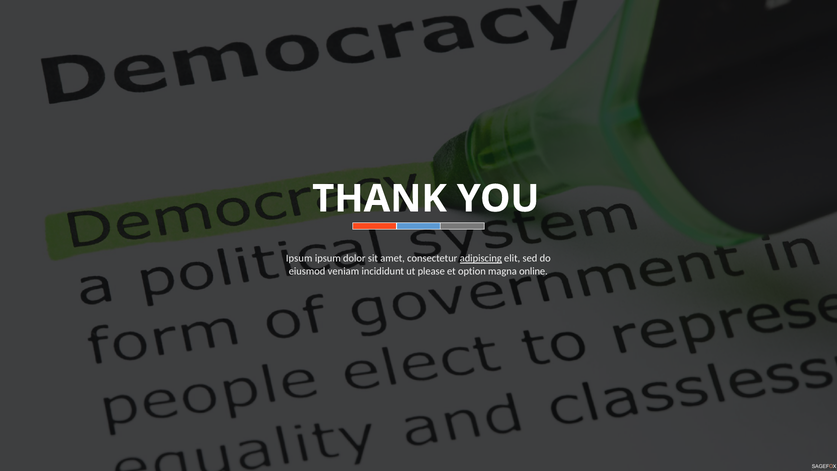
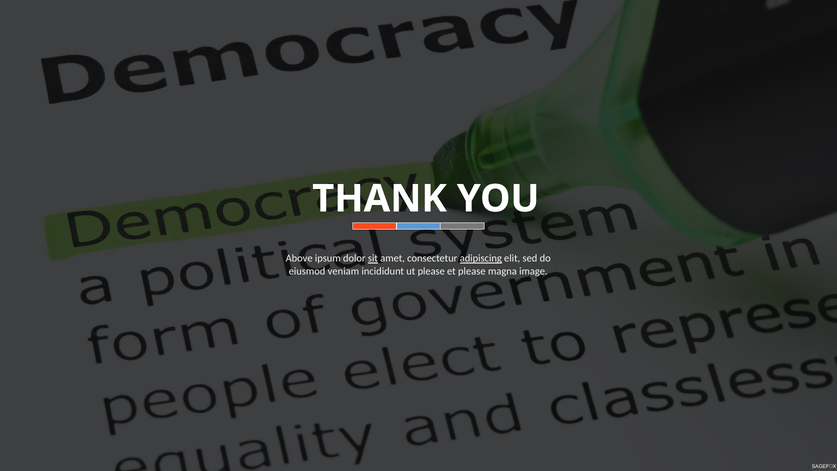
Ipsum: Ipsum -> Above (299, 258)
sit underline: none -> present (373, 258)
et option: option -> please (472, 271)
online: online -> image (533, 271)
